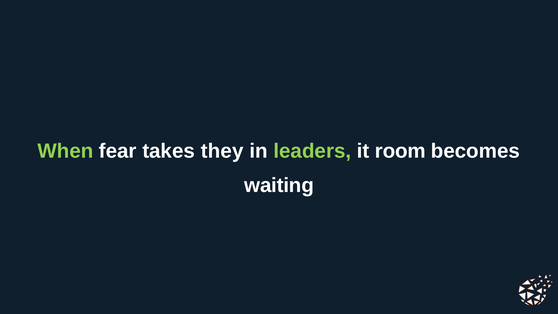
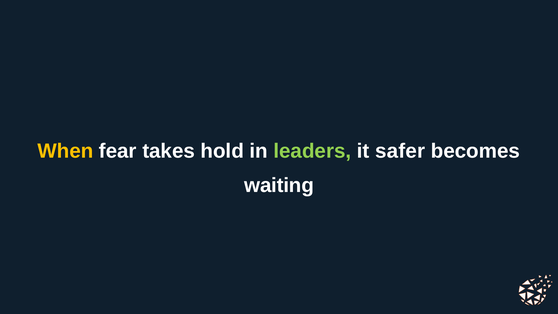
When colour: light green -> yellow (65, 151)
they: they -> hold (222, 151)
room: room -> safer (400, 151)
